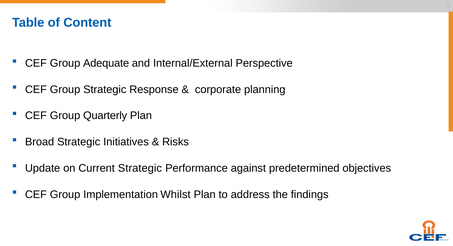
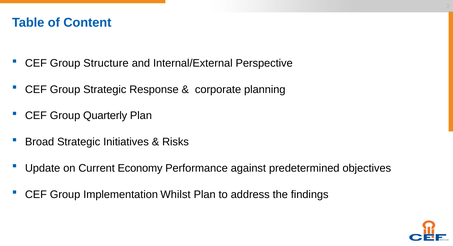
Adequate: Adequate -> Structure (106, 63)
Current Strategic: Strategic -> Economy (140, 168)
